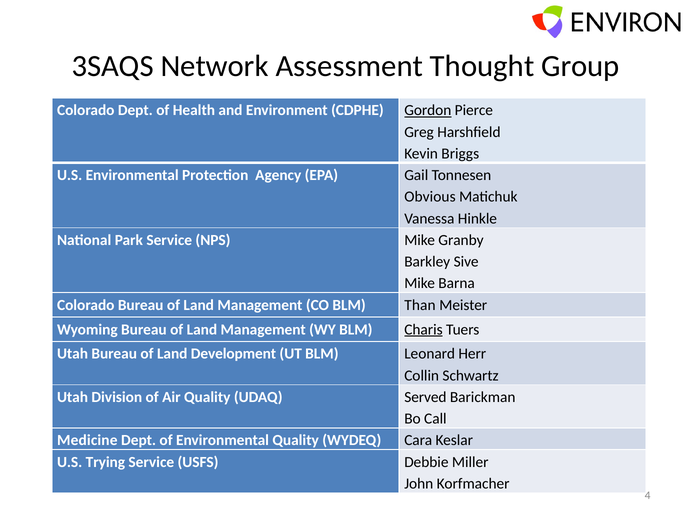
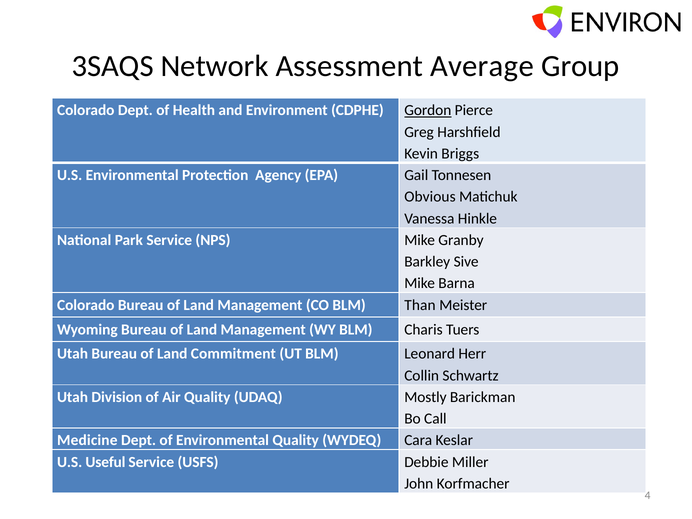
Thought: Thought -> Average (482, 66)
Charis underline: present -> none (423, 329)
Development: Development -> Commitment (233, 354)
Served: Served -> Mostly (425, 397)
Trying: Trying -> Useful (105, 462)
